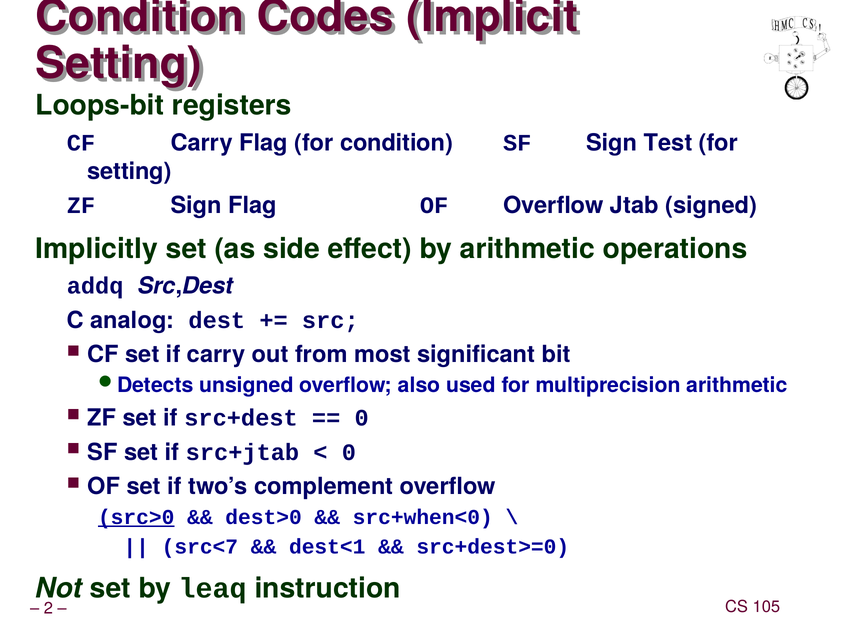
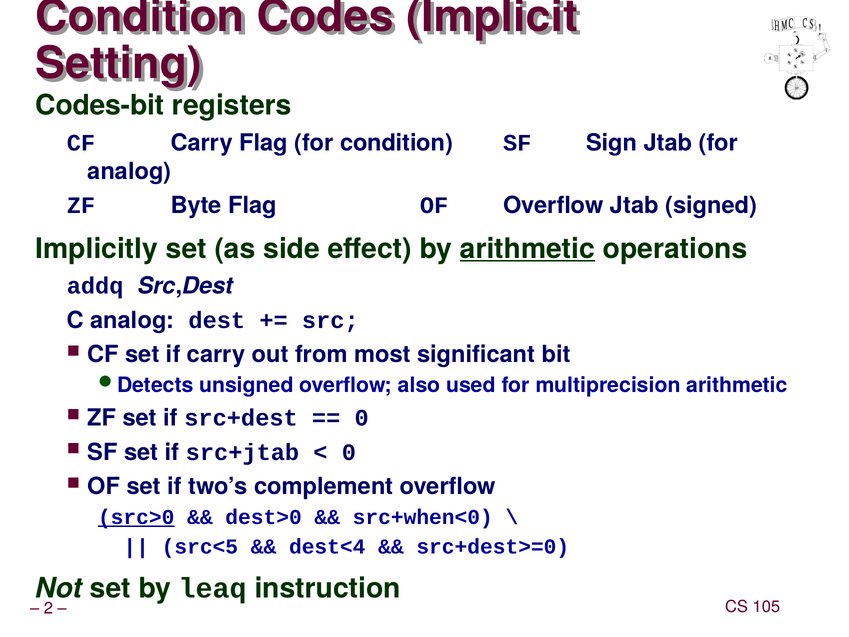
Loops-bit: Loops-bit -> Codes-bit (100, 105)
Sign Test: Test -> Jtab (668, 143)
setting: setting -> analog (129, 171)
ZF Sign: Sign -> Byte (196, 205)
arithmetic underline: none -> present (527, 249)
src<7: src<7 -> src<5 (200, 546)
dest<1: dest<1 -> dest<4 (327, 546)
